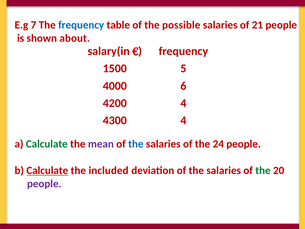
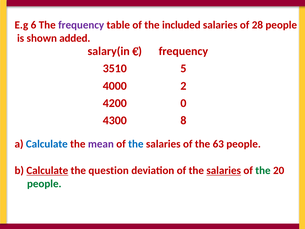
7: 7 -> 6 (33, 25)
frequency colour: blue -> purple (81, 25)
possible: possible -> included (181, 25)
21: 21 -> 28 (257, 25)
about: about -> added (75, 38)
1500: 1500 -> 3510 (115, 69)
6: 6 -> 2 (183, 86)
4200 4: 4 -> 0 (183, 103)
4300 4: 4 -> 8 (183, 120)
Calculate colour: green -> blue (47, 144)
24: 24 -> 63 (218, 144)
included: included -> question (109, 170)
salaries underline: none -> present (224, 170)
people colour: purple -> green (44, 184)
